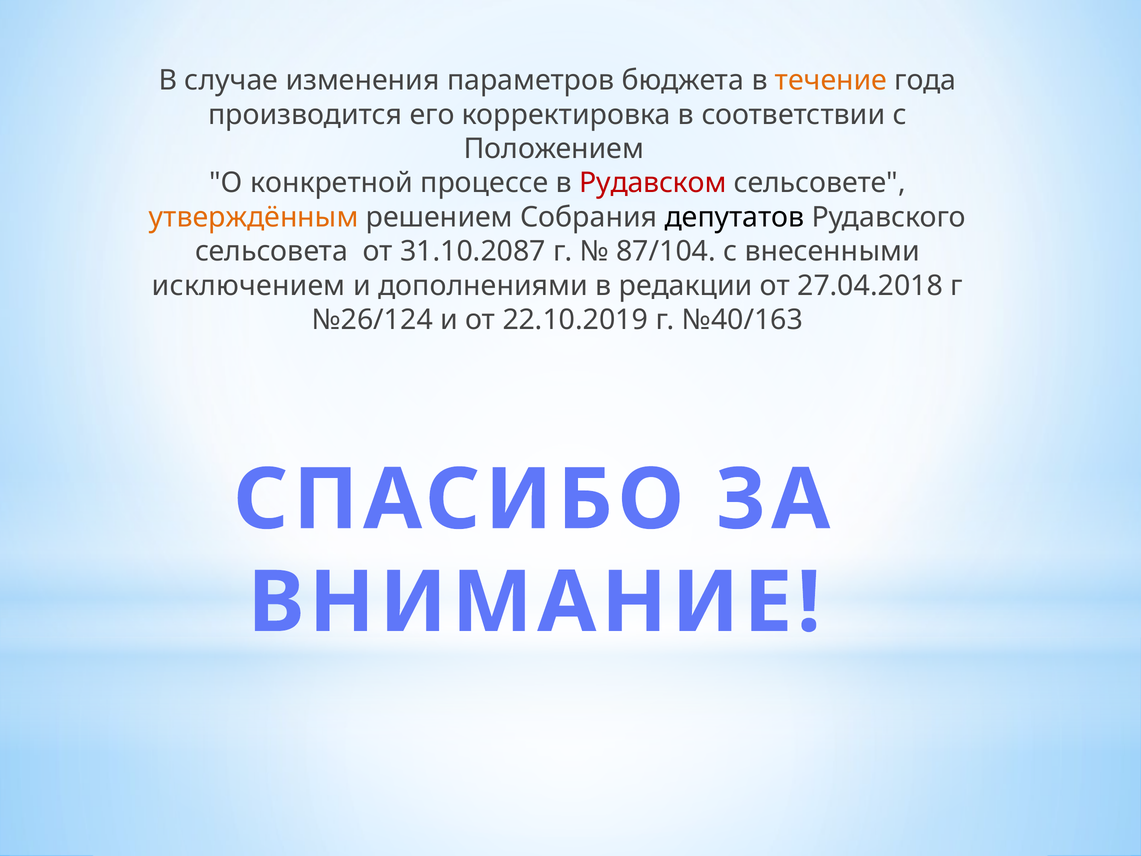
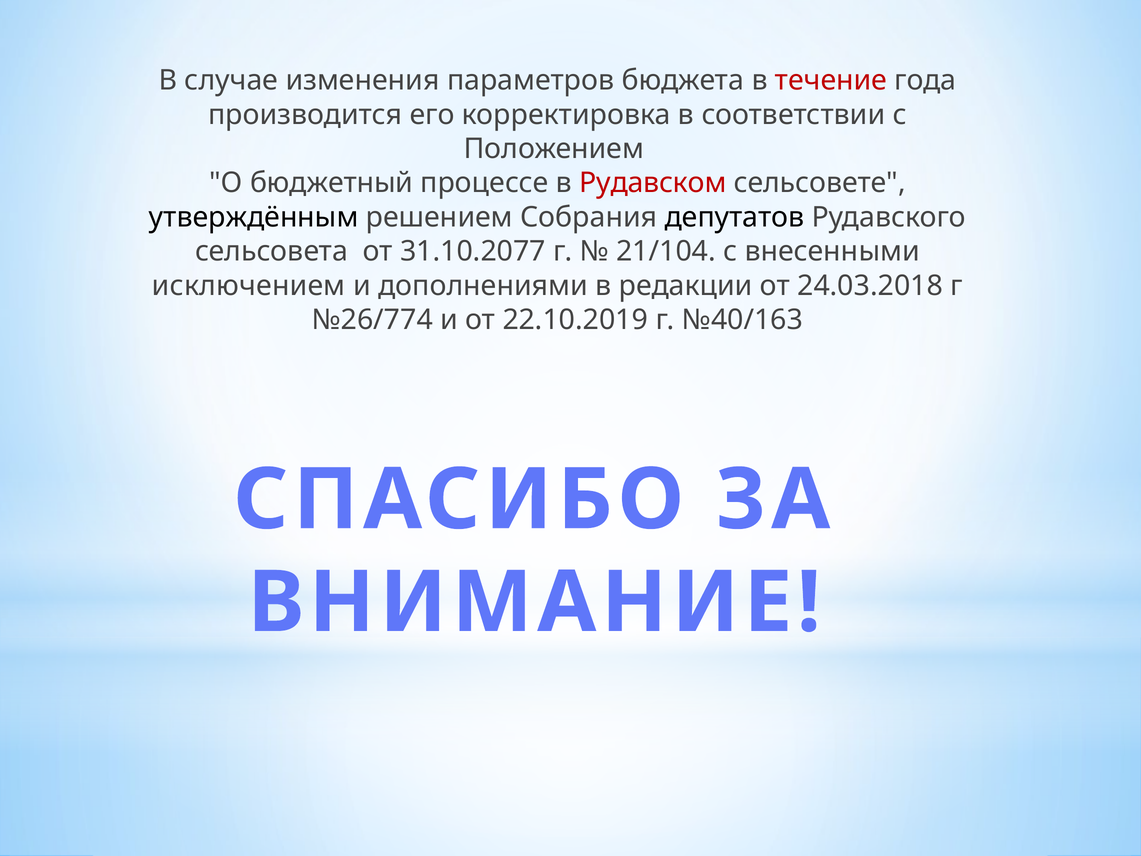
течение colour: orange -> red (831, 80)
конкретной: конкретной -> бюджетный (332, 183)
утверждённым colour: orange -> black (254, 217)
31.10.2087: 31.10.2087 -> 31.10.2077 (473, 251)
87/104: 87/104 -> 21/104 (666, 251)
27.04.2018: 27.04.2018 -> 24.03.2018 (870, 286)
№26/124: №26/124 -> №26/774 (372, 320)
